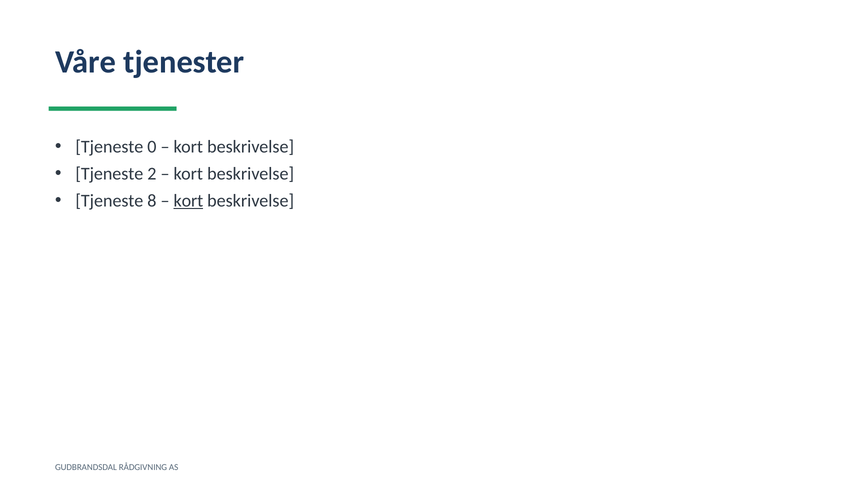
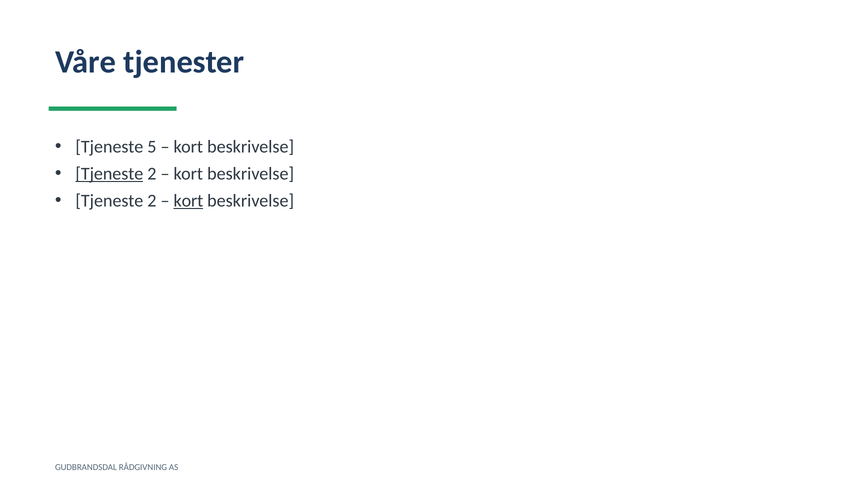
0: 0 -> 5 (152, 147)
Tjeneste underline: none -> present (109, 174)
8: 8 -> 2 (152, 201)
